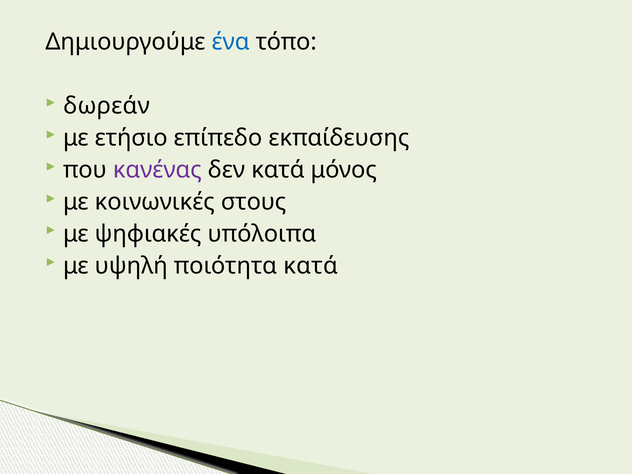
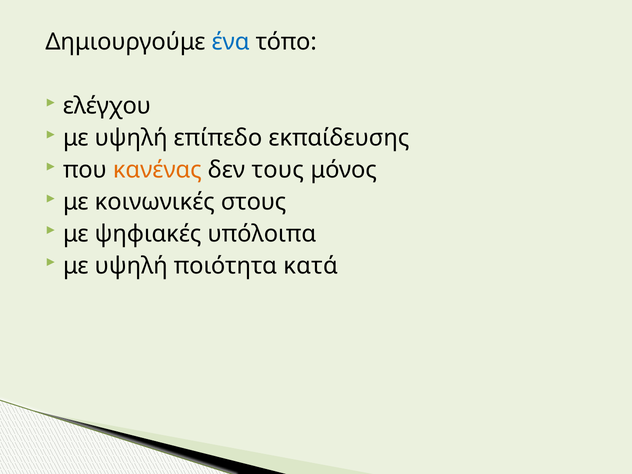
δωρεάν: δωρεάν -> ελέγχου (107, 106)
ετήσιο: ετήσιο -> υψηλή (131, 138)
κανένας colour: purple -> orange (157, 170)
δεν κατά: κατά -> τους (278, 170)
